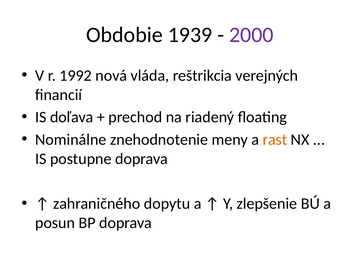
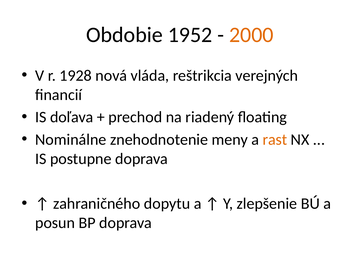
1939: 1939 -> 1952 (190, 35)
2000 colour: purple -> orange (251, 35)
1992: 1992 -> 1928 (76, 76)
